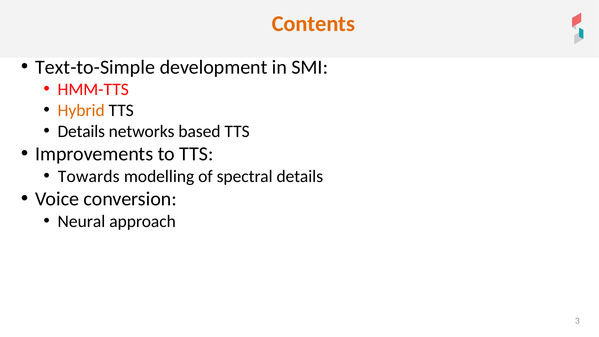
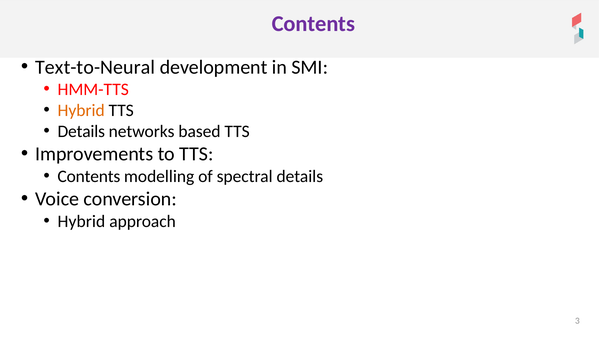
Contents colour: orange -> purple (313, 24)
Text-to-Simple: Text-to-Simple -> Text-to-Neural (95, 67)
Towards: Towards -> Contents (89, 176)
Neural: Neural -> Hybrid (81, 221)
